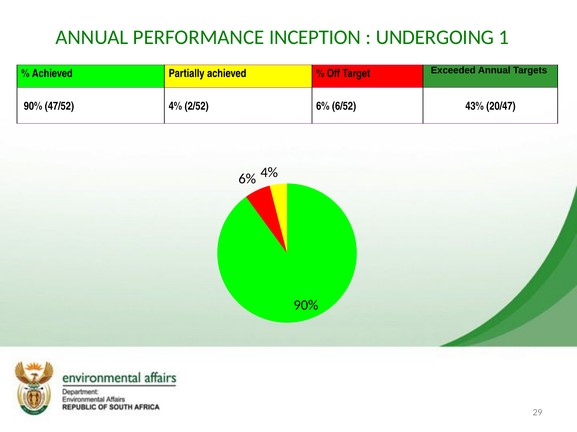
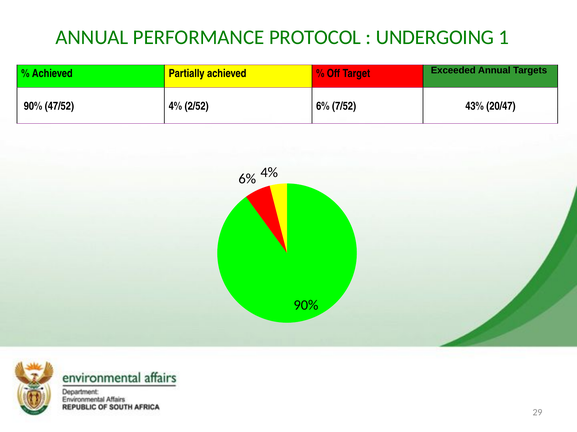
INCEPTION: INCEPTION -> PROTOCOL (315, 37)
6/52: 6/52 -> 7/52 (344, 106)
